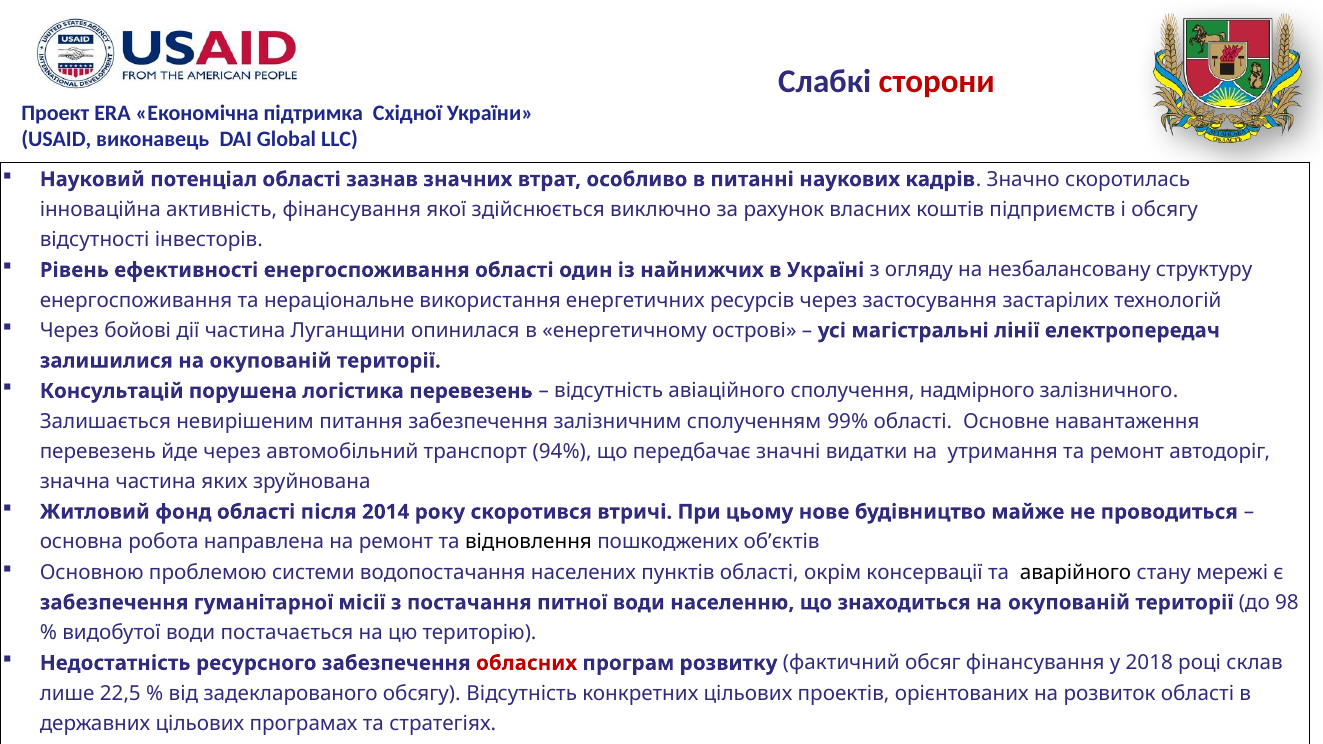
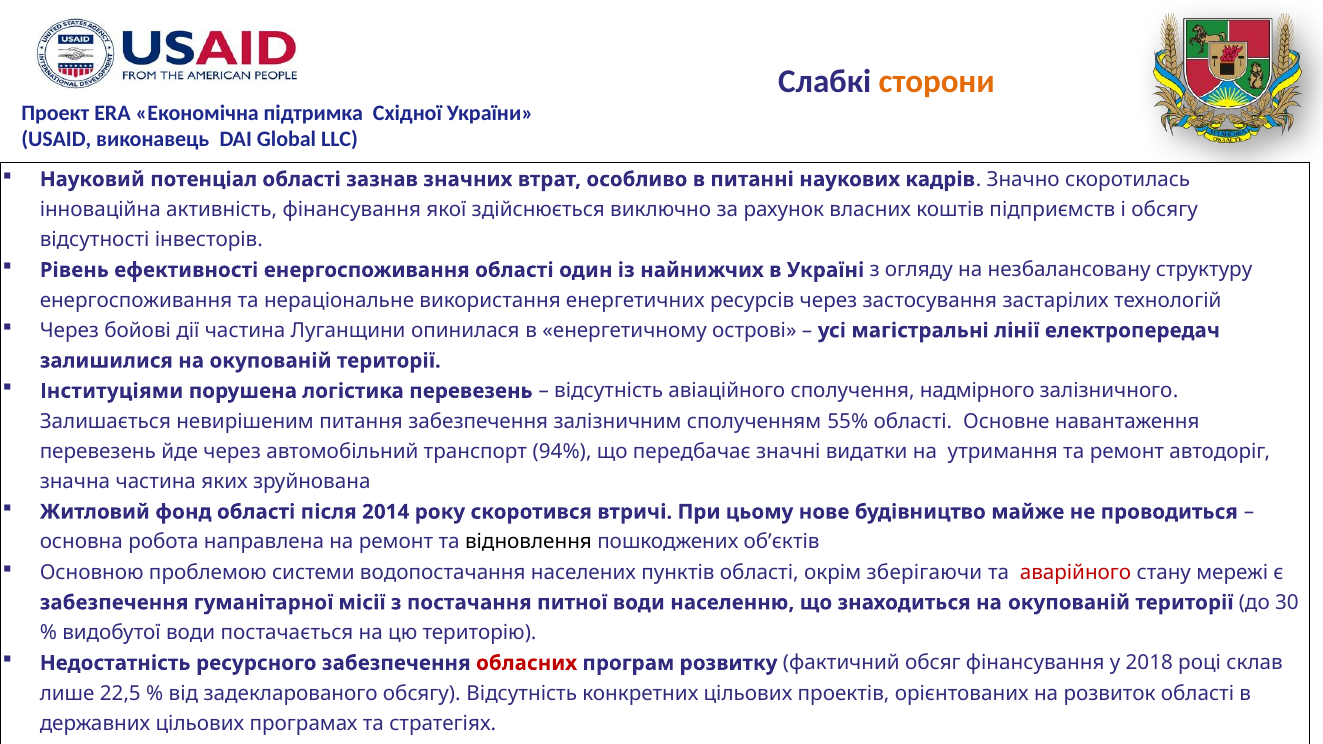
сторони colour: red -> orange (937, 82)
Консультацій: Консультацій -> Інституціями (112, 391)
99%: 99% -> 55% (848, 421)
консервації: консервації -> зберігаючи (924, 573)
аварійного colour: black -> red (1076, 573)
98: 98 -> 30 (1287, 603)
